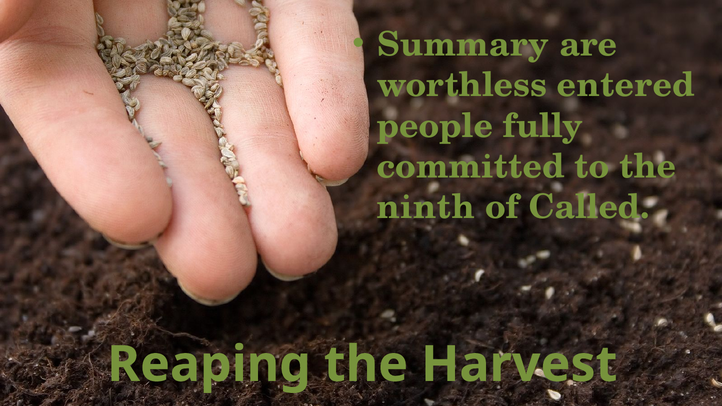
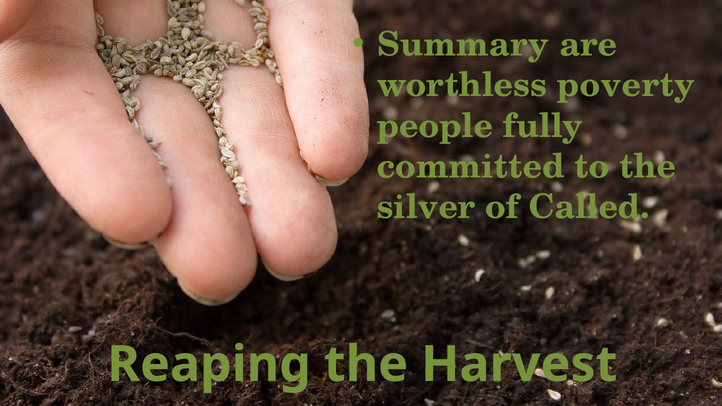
entered: entered -> poverty (626, 85)
ninth: ninth -> silver (426, 207)
